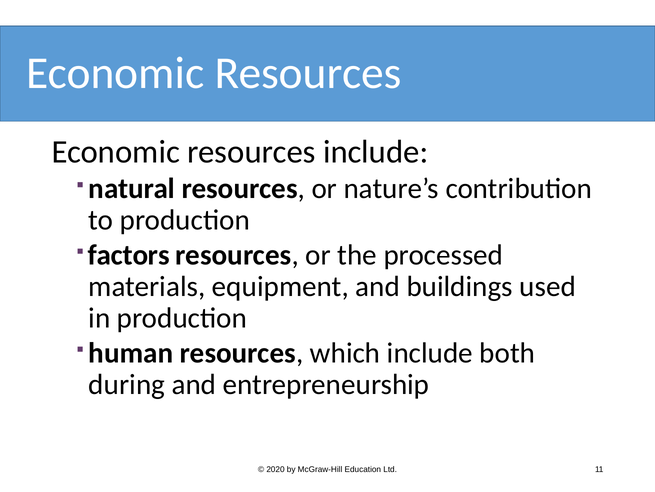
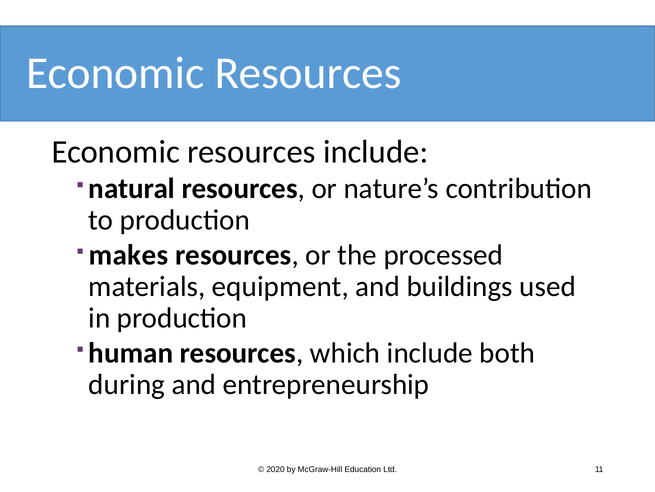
factors: factors -> makes (129, 255)
